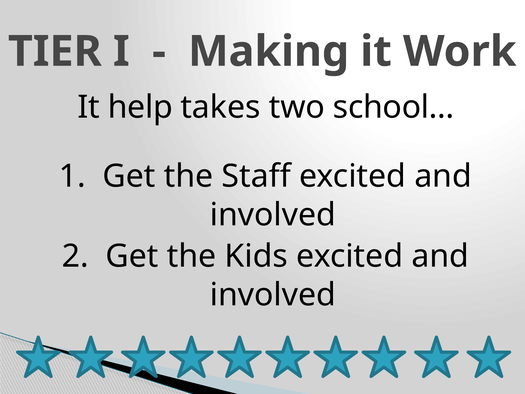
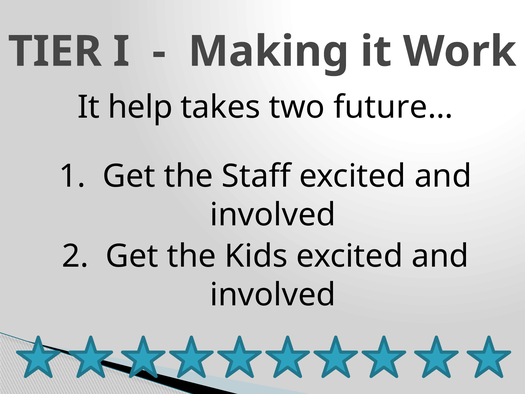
school…: school… -> future… (393, 107)
